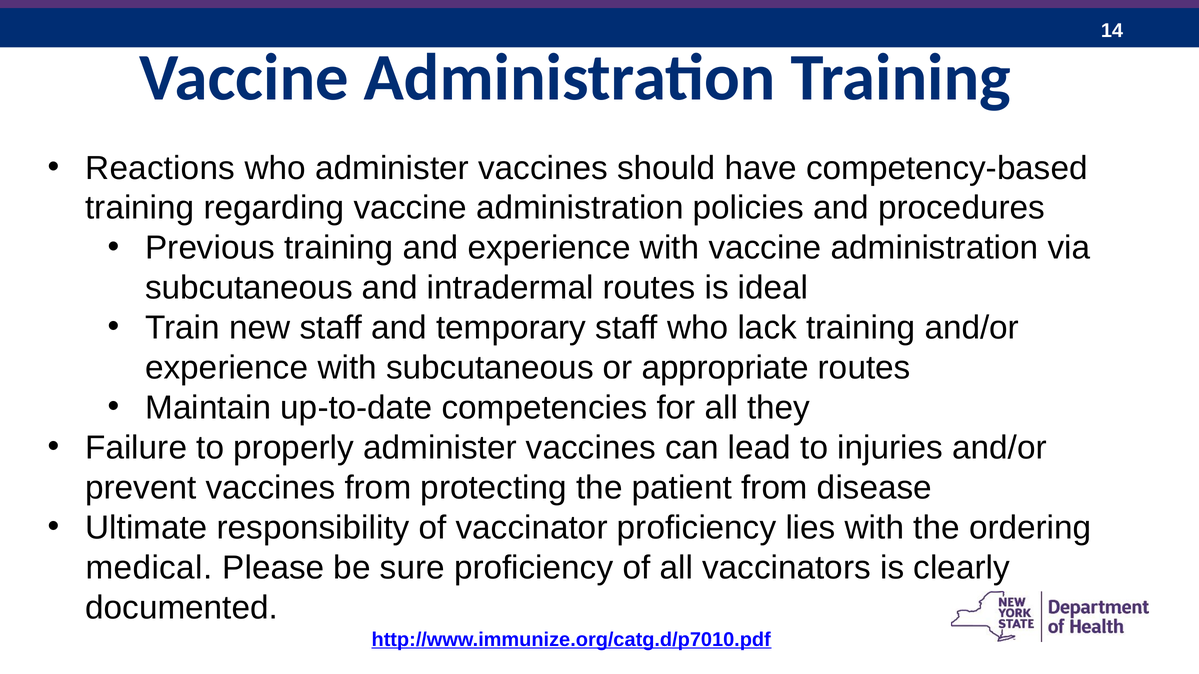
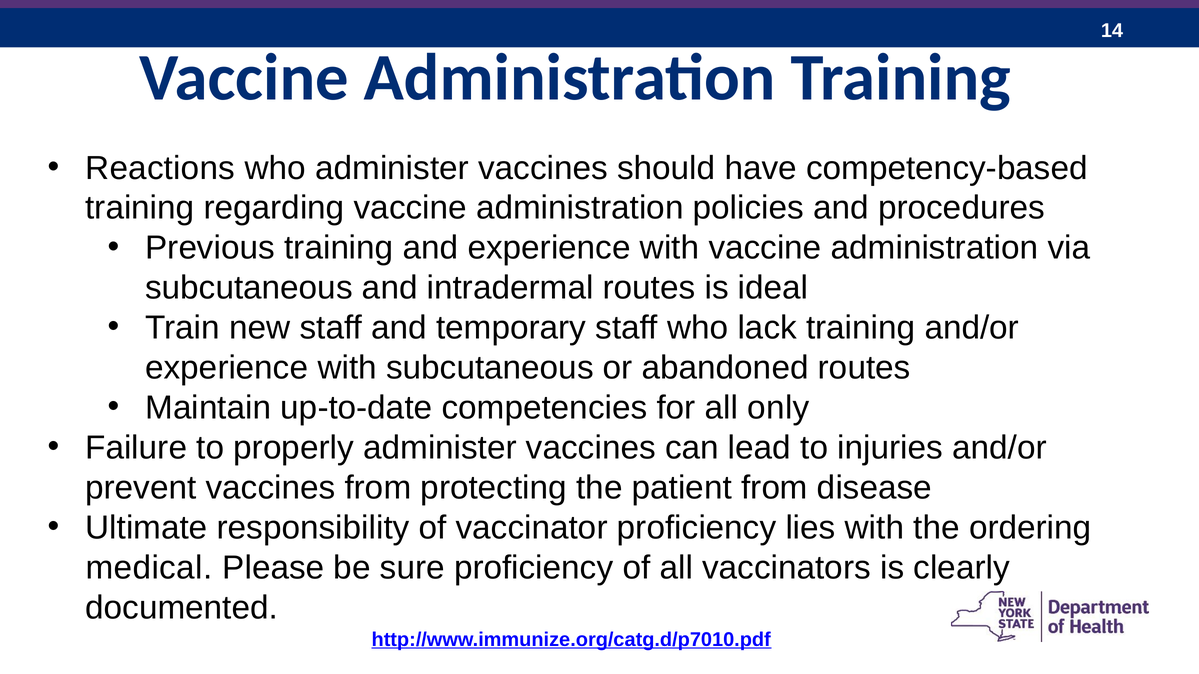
appropriate: appropriate -> abandoned (725, 368)
they: they -> only (778, 408)
